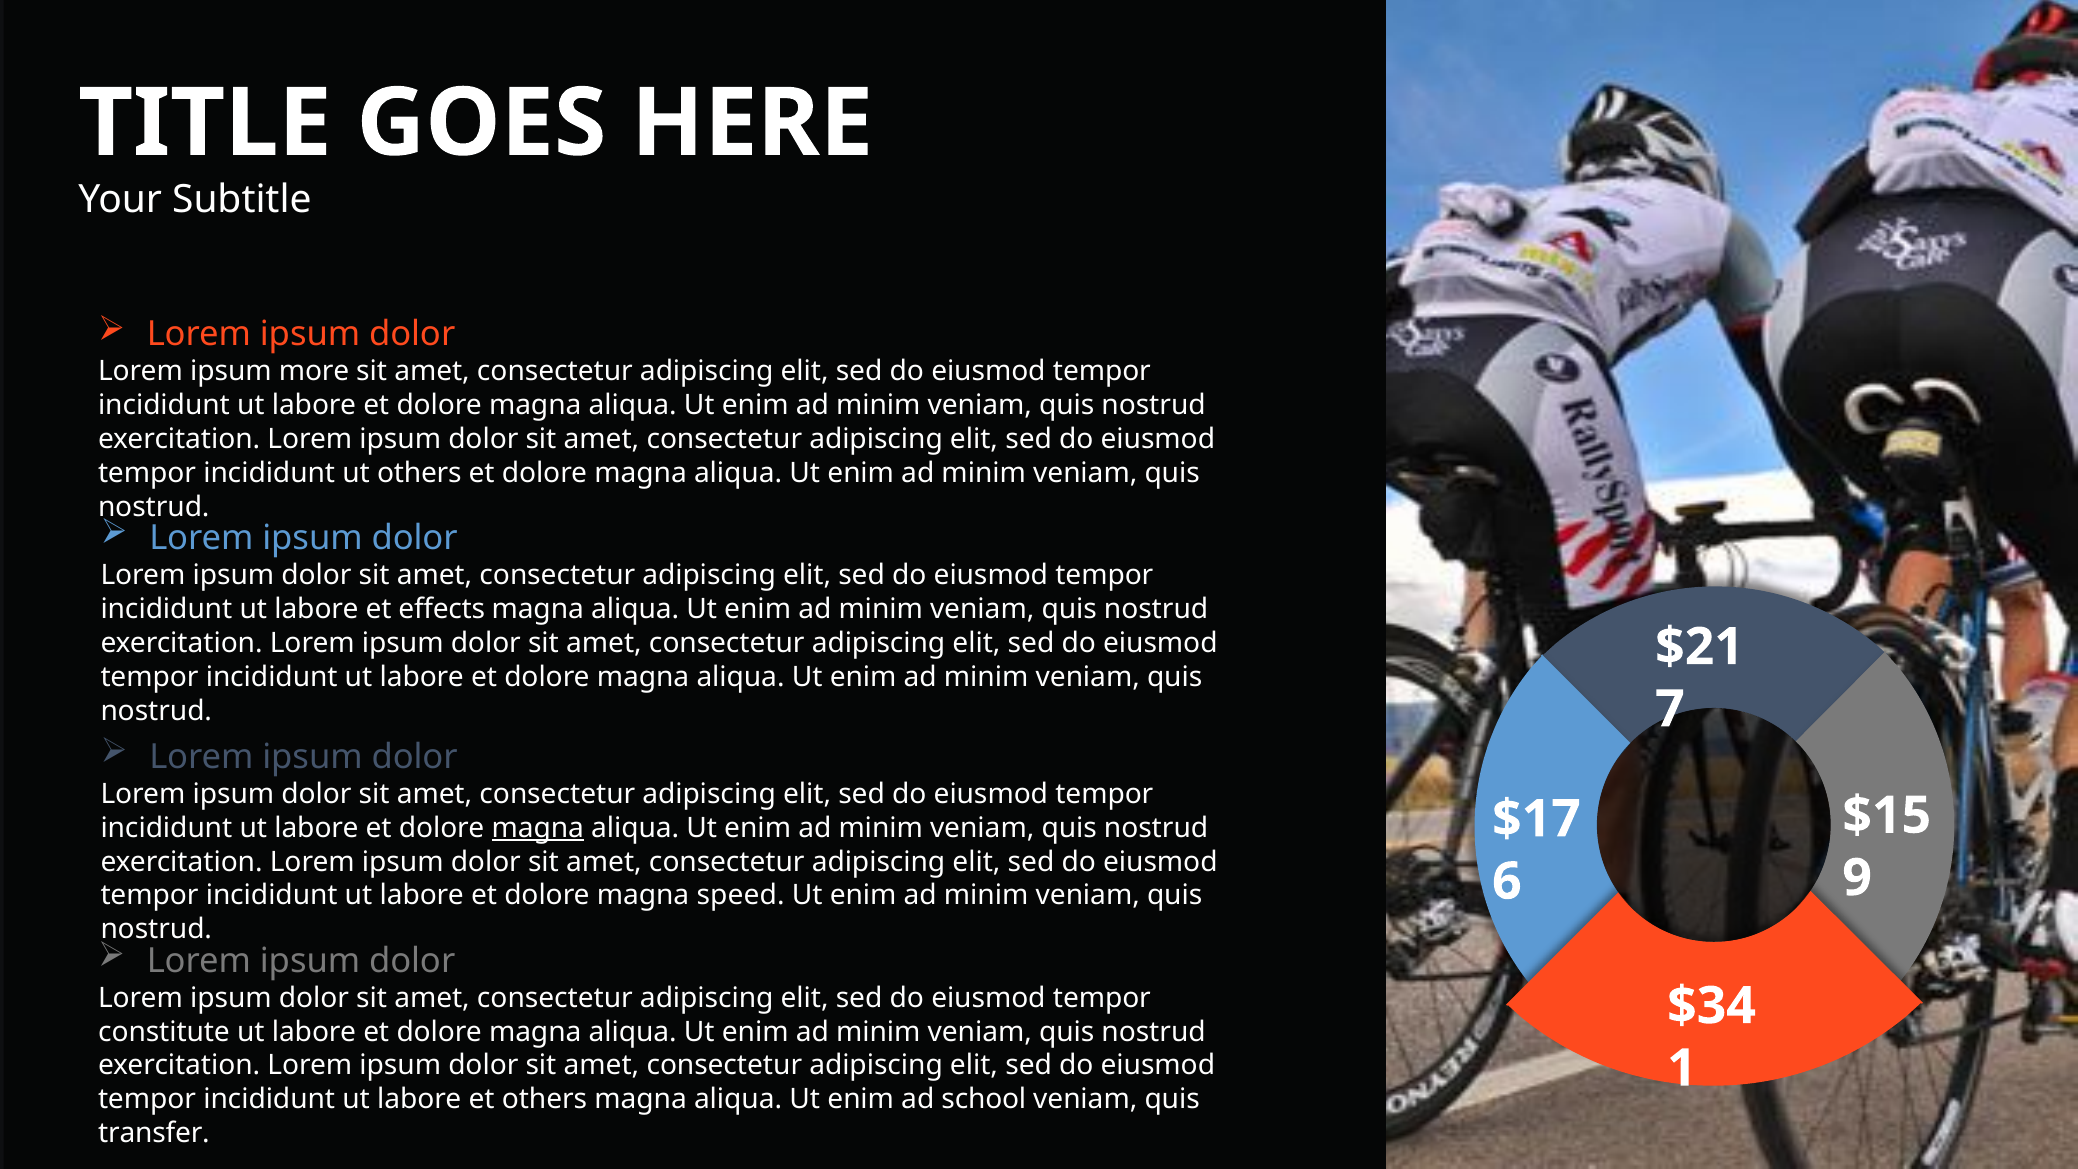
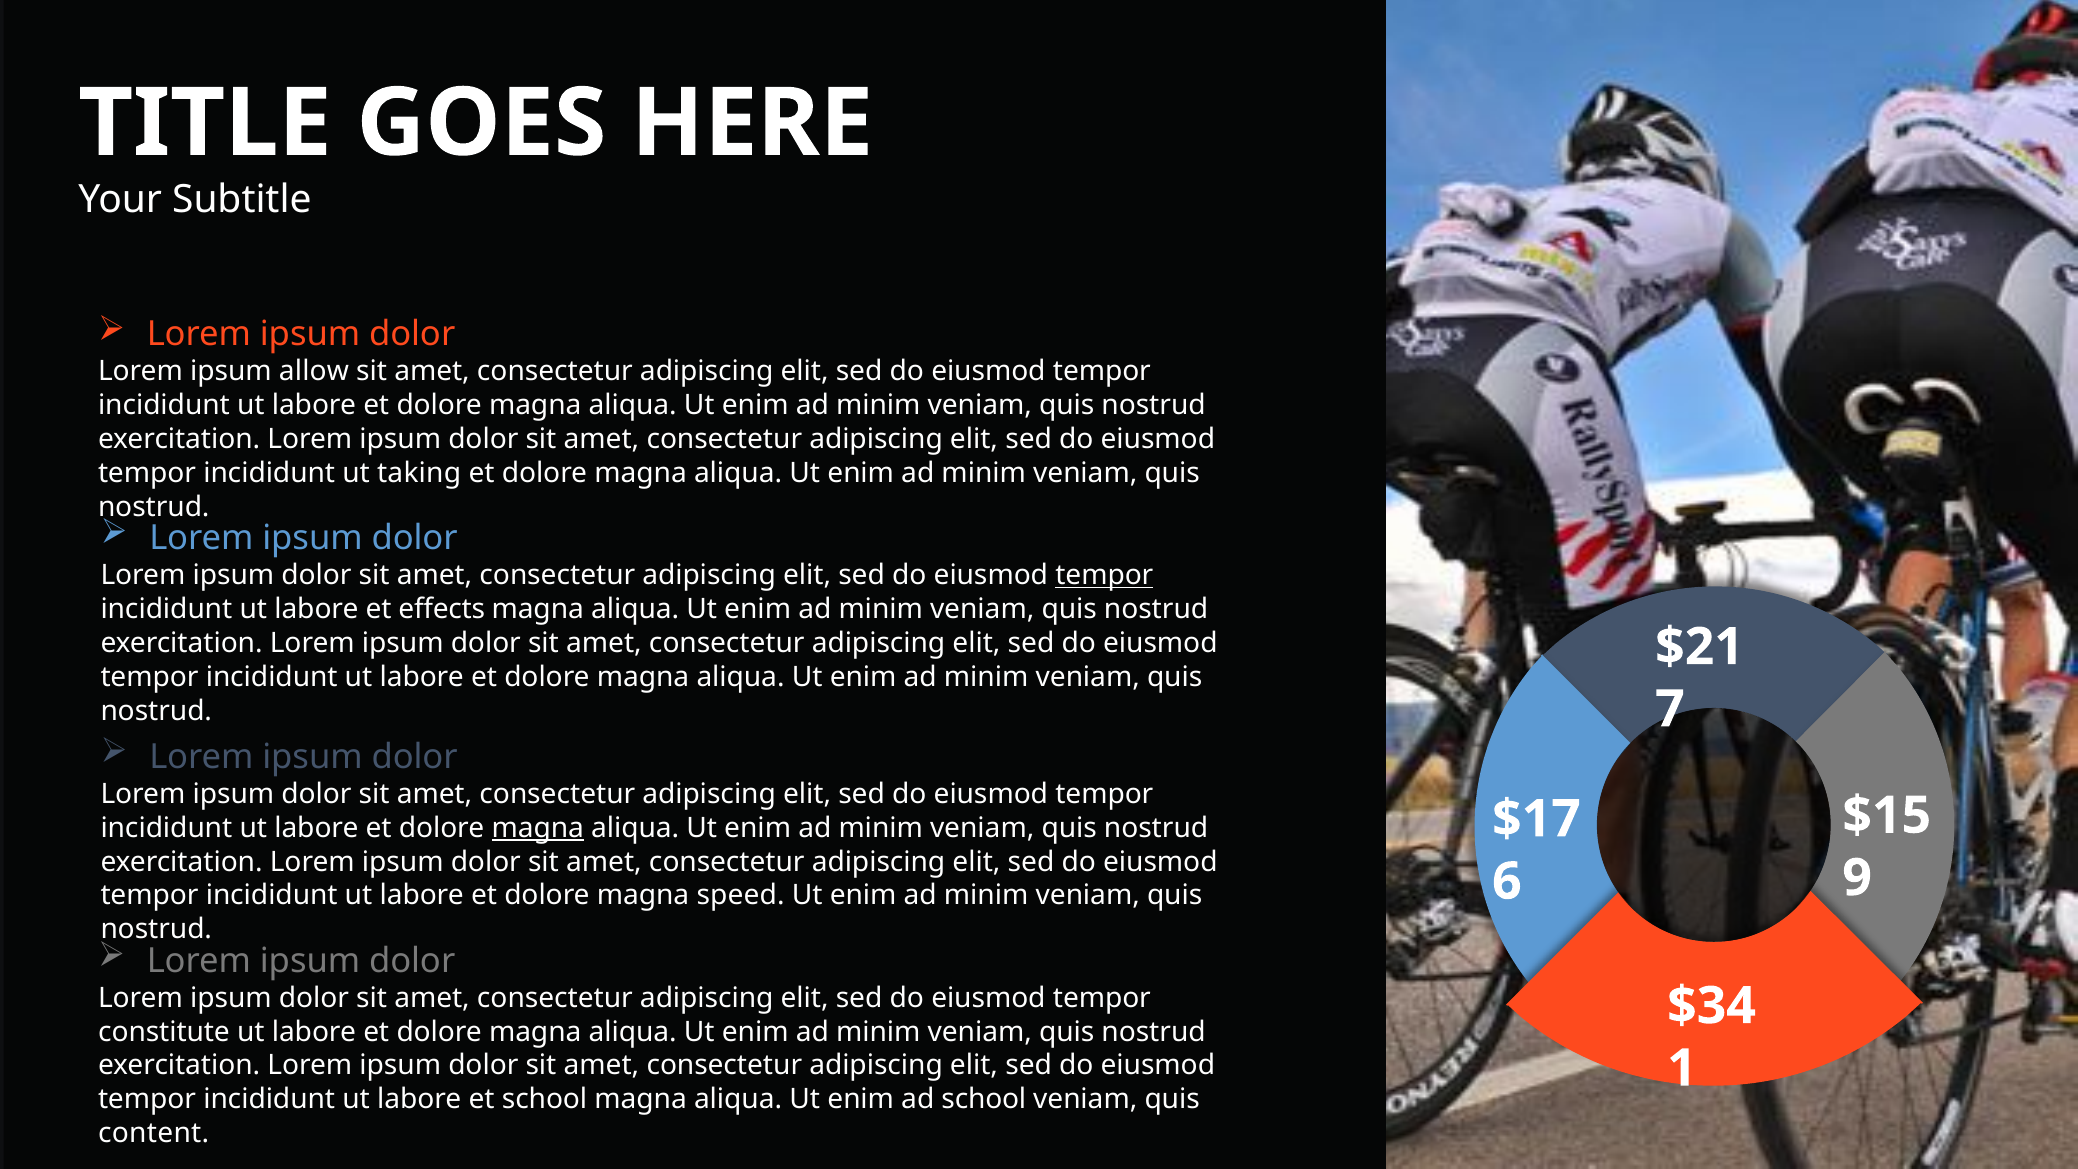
more: more -> allow (314, 372)
ut others: others -> taking (419, 473)
tempor underline: none -> present (1104, 575)
et others: others -> school (545, 1099)
transfer: transfer -> content (154, 1133)
